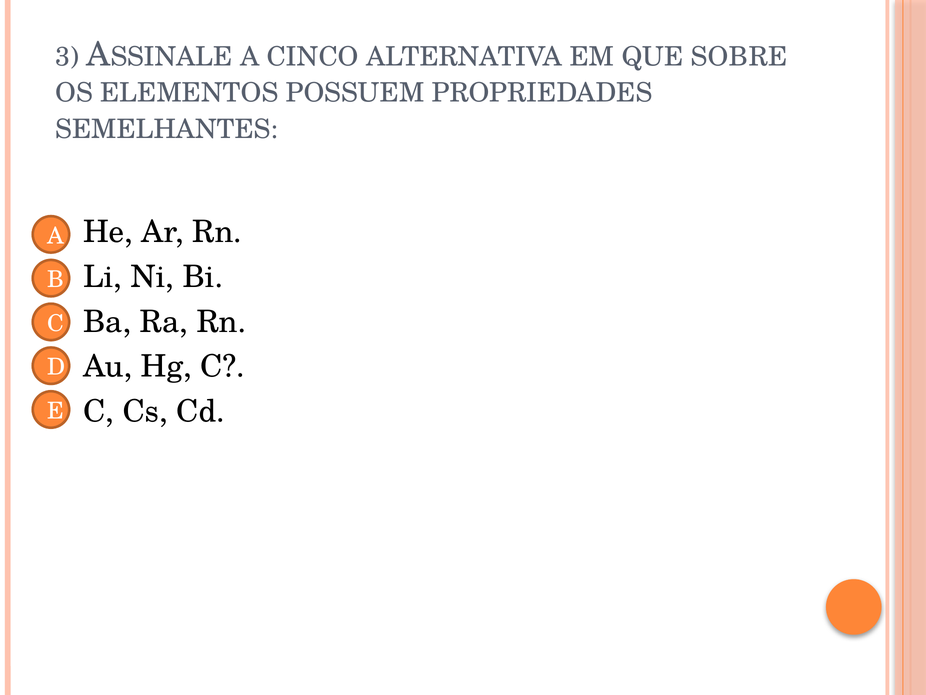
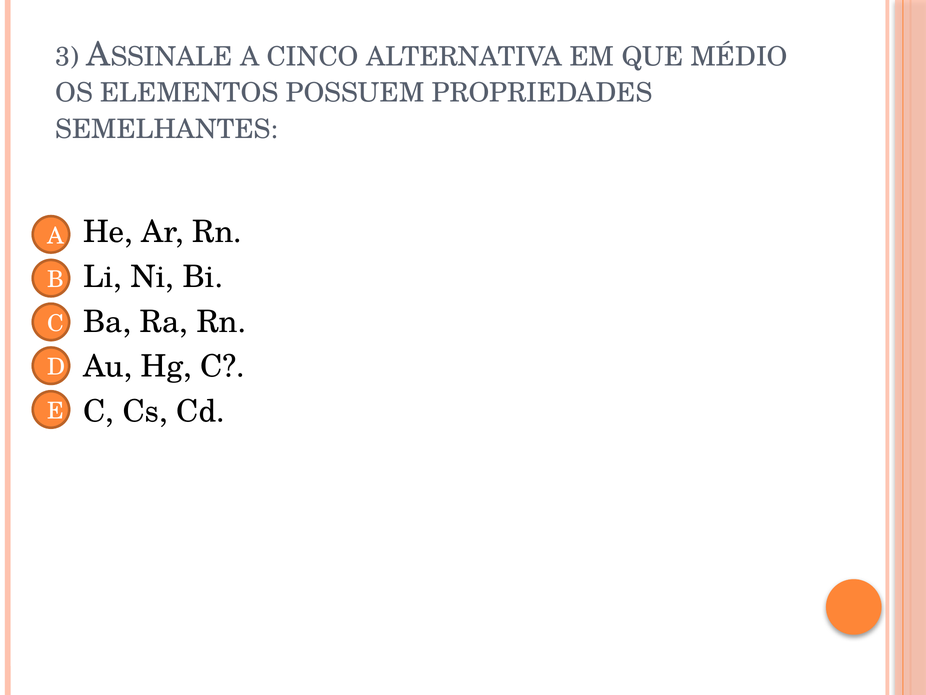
SOBRE: SOBRE -> MÉDIO (739, 57)
